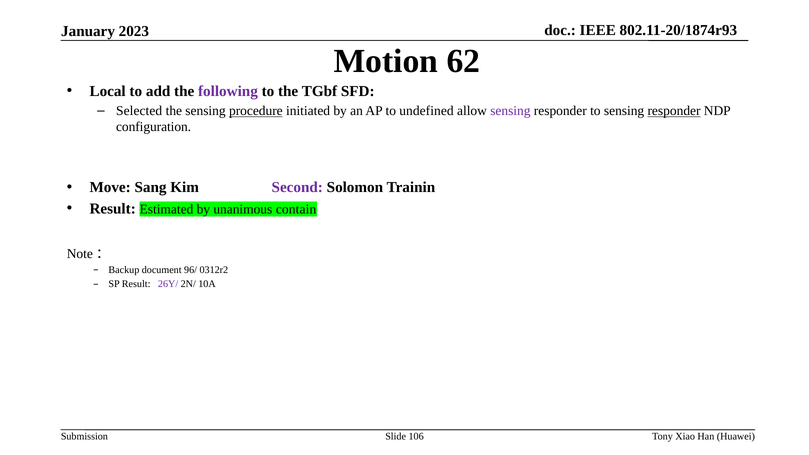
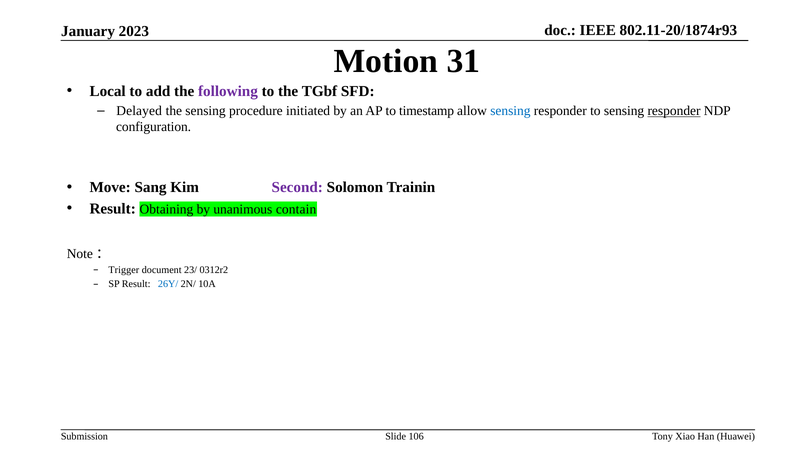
62: 62 -> 31 (463, 61)
Selected: Selected -> Delayed (139, 111)
procedure underline: present -> none (256, 111)
undefined: undefined -> timestamp (427, 111)
sensing colour: purple -> blue (510, 111)
Estimated: Estimated -> Obtaining (166, 209)
Backup: Backup -> Trigger (124, 270)
96/: 96/ -> 23/ (191, 270)
26Y/ colour: purple -> blue (168, 284)
